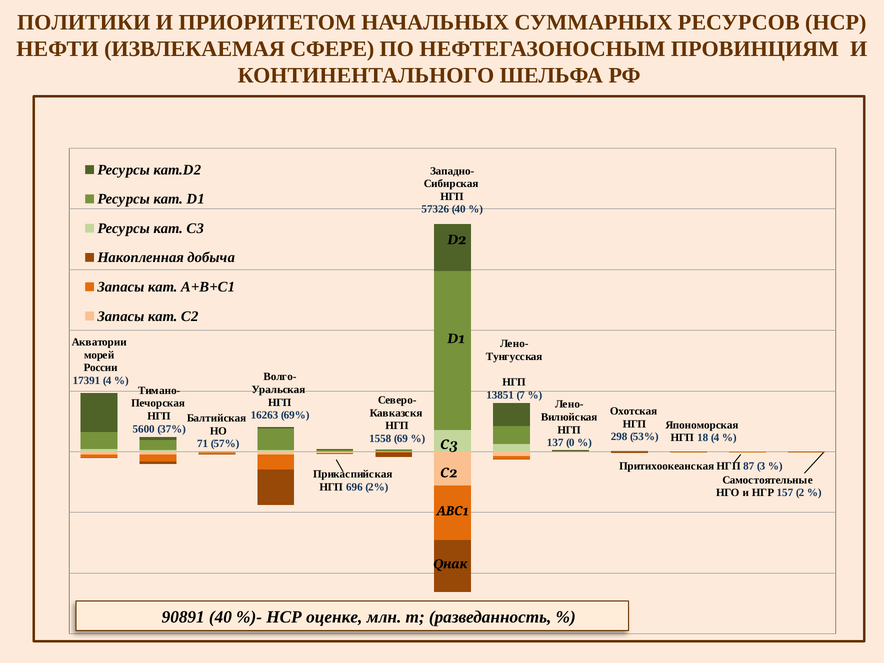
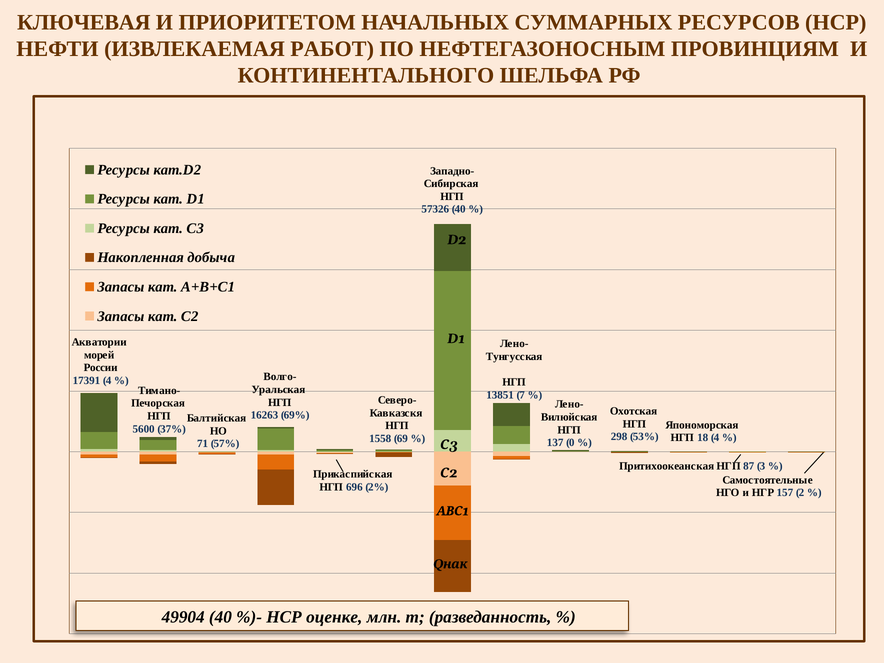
ПОЛИТИКИ: ПОЛИТИКИ -> КЛЮЧЕВАЯ (84, 23)
СФЕРЕ: СФЕРЕ -> РАБОТ (332, 49)
90891: 90891 -> 49904 (183, 617)
